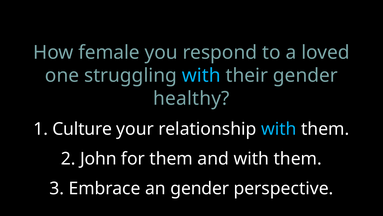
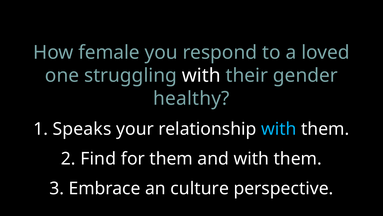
with colour: light blue -> white (201, 75)
Culture: Culture -> Speaks (82, 129)
John: John -> Find (98, 158)
an gender: gender -> culture (200, 188)
